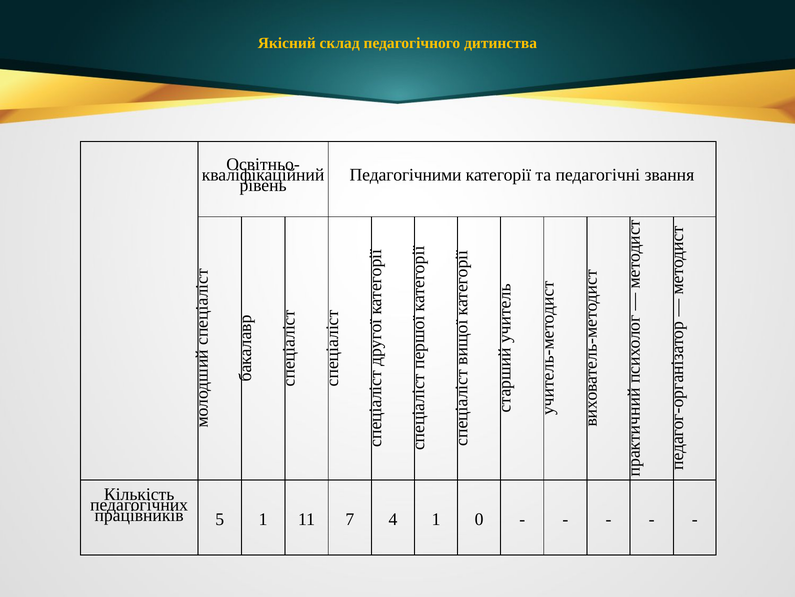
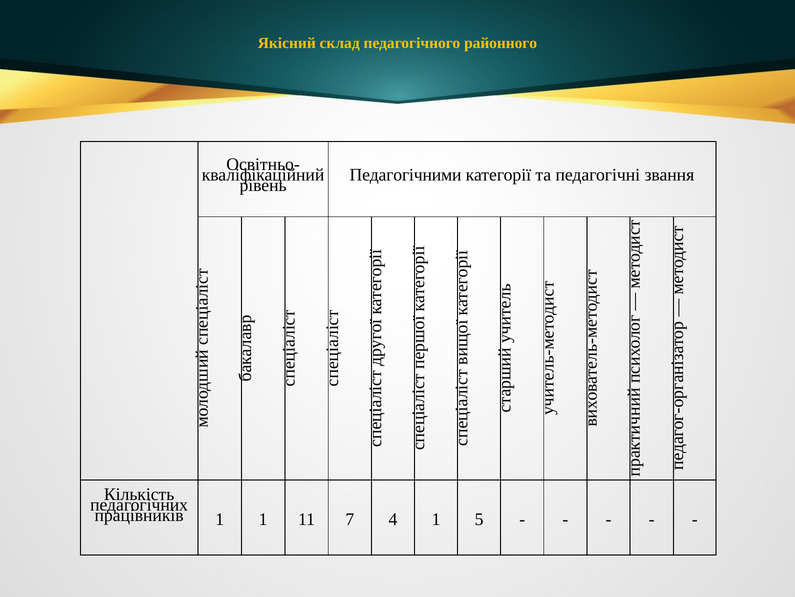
дитинства: дитинства -> районного (501, 43)
5: 5 -> 1 (220, 519)
0: 0 -> 5 (479, 519)
